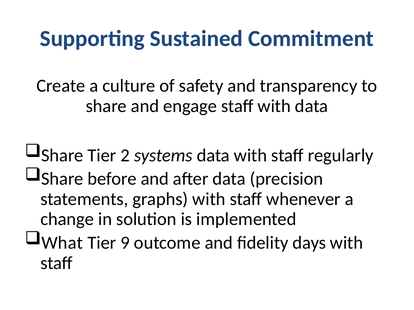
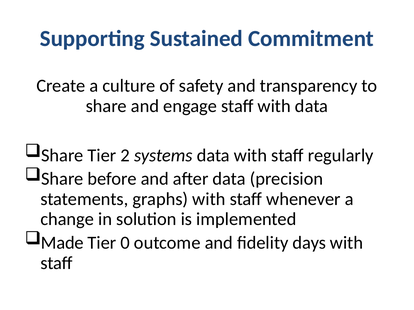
What: What -> Made (62, 243)
9: 9 -> 0 (125, 243)
